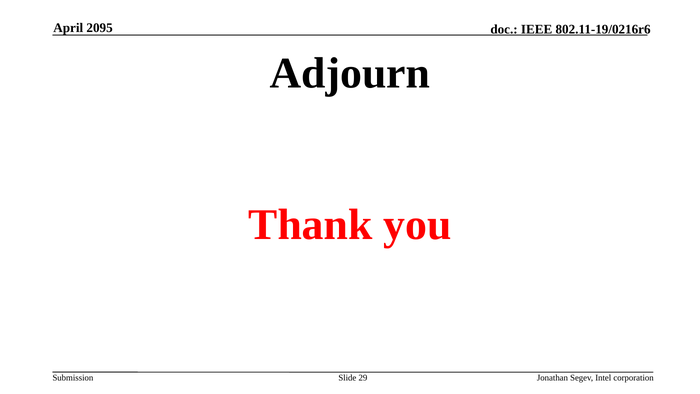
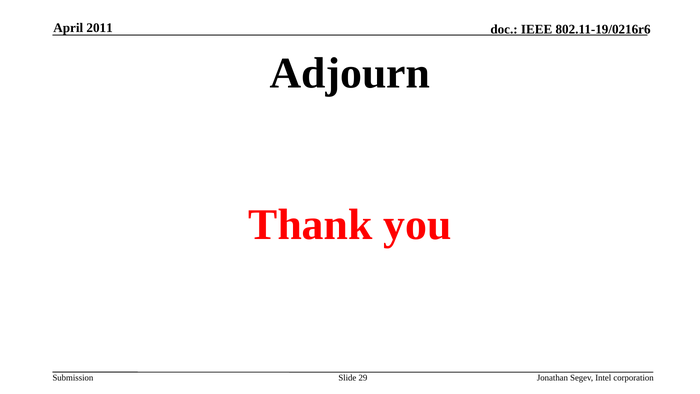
2095: 2095 -> 2011 (100, 28)
